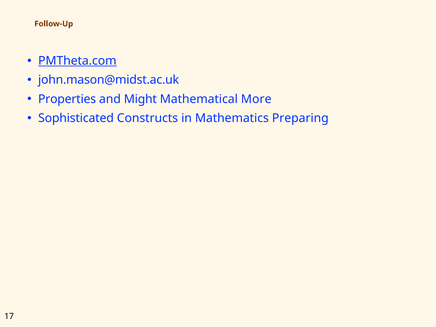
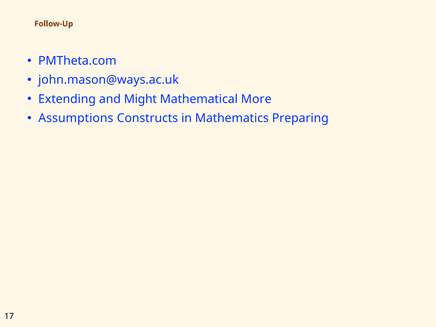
PMTheta.com underline: present -> none (77, 61)
john.mason@midst.ac.uk: john.mason@midst.ac.uk -> john.mason@ways.ac.uk (109, 80)
Properties: Properties -> Extending (67, 99)
Sophisticated: Sophisticated -> Assumptions (76, 118)
